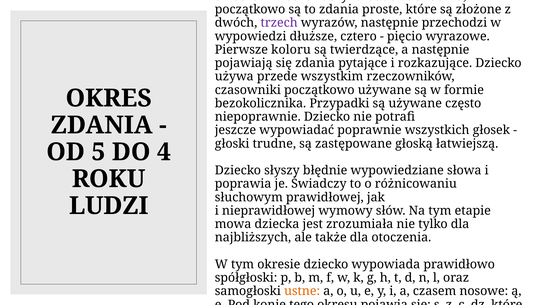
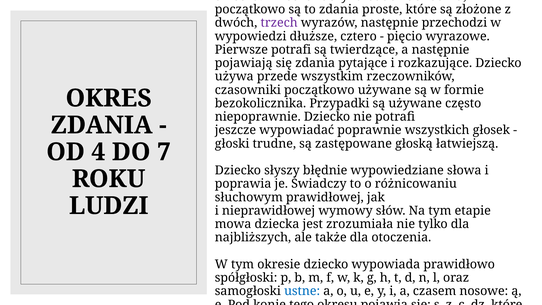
Pierwsze koloru: koloru -> potrafi (291, 50)
5: 5 -> 4 (98, 152)
4: 4 -> 7 (164, 152)
ustne colour: orange -> blue (302, 291)
